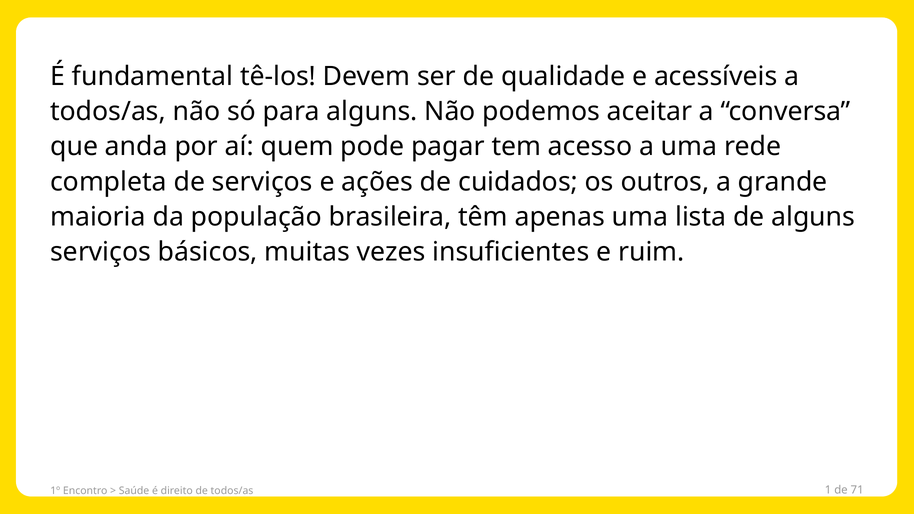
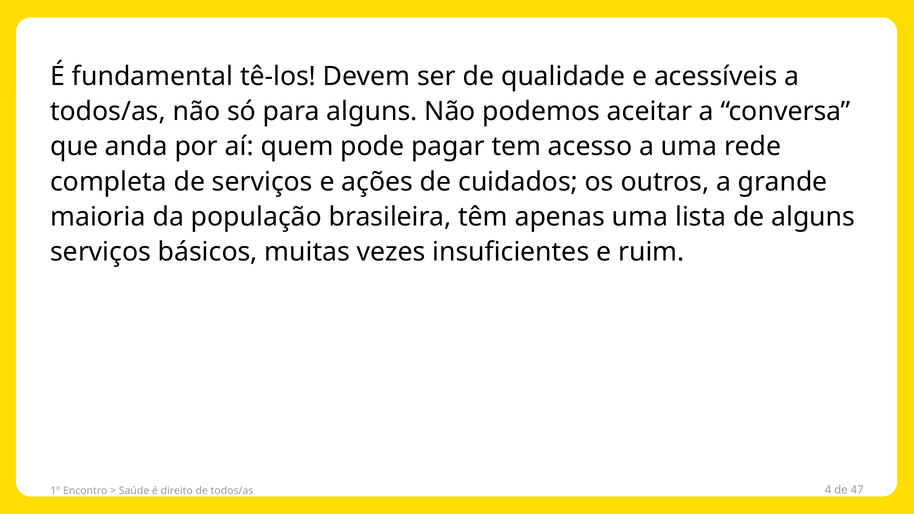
1: 1 -> 4 (828, 490)
71: 71 -> 47 (857, 490)
